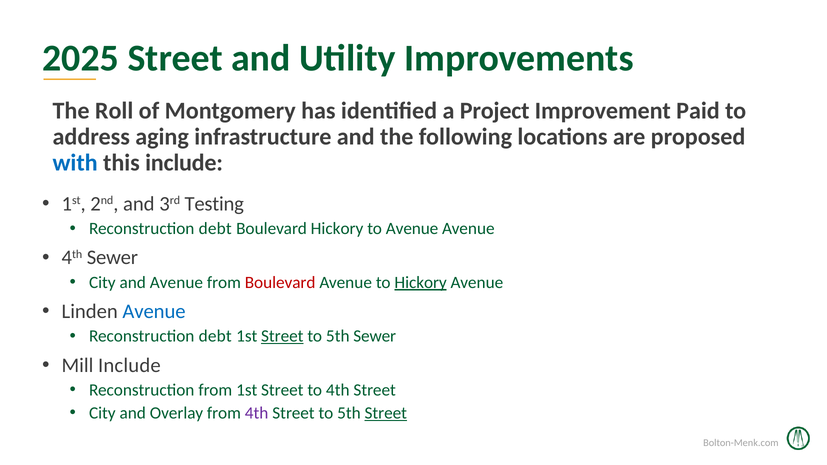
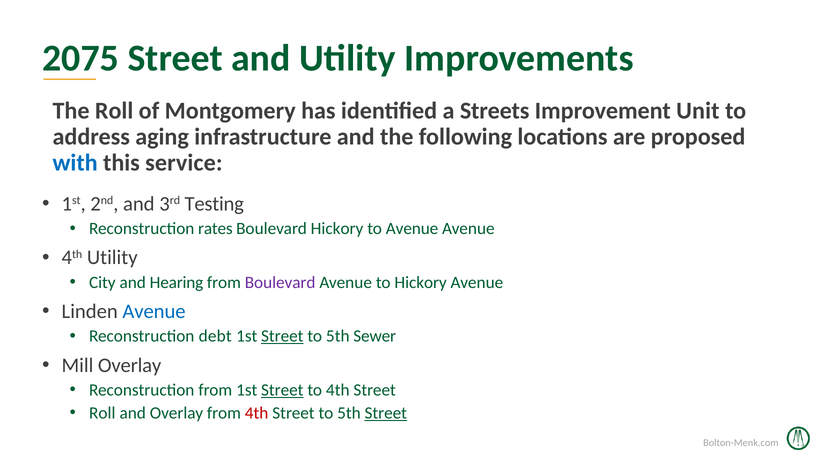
2025: 2025 -> 2075 (81, 58)
Project: Project -> Streets (495, 111)
Paid: Paid -> Unit (698, 111)
this include: include -> service (184, 163)
debt: debt -> rates (215, 229)
4th Sewer: Sewer -> Utility (112, 258)
and Avenue: Avenue -> Hearing (177, 282)
Boulevard colour: red -> purple (280, 282)
Hickory underline: present -> none (421, 282)
Mill Include: Include -> Overlay (130, 365)
Street underline: none -> present (282, 390)
City: City -> Roll (102, 413)
4th colour: purple -> red (257, 413)
